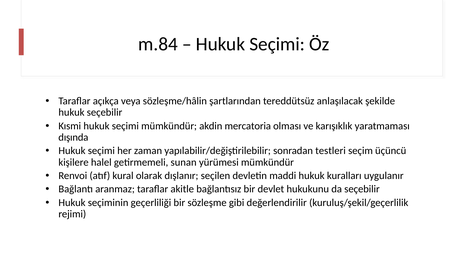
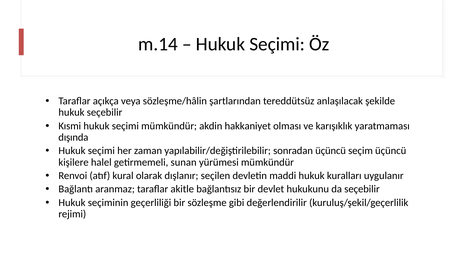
m.84: m.84 -> m.14 (158, 44)
mercatoria: mercatoria -> hakkaniyet (248, 126)
sonradan testleri: testleri -> üçüncü (331, 151)
